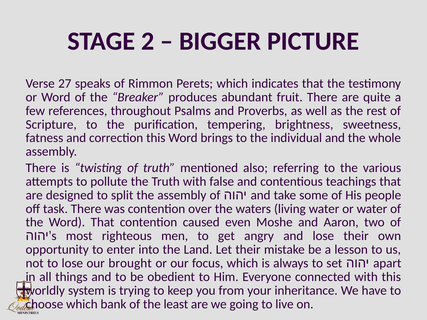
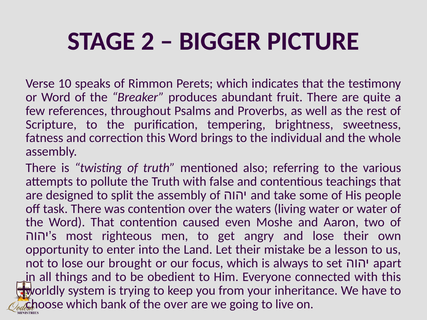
27: 27 -> 10 (65, 84)
the least: least -> over (176, 304)
